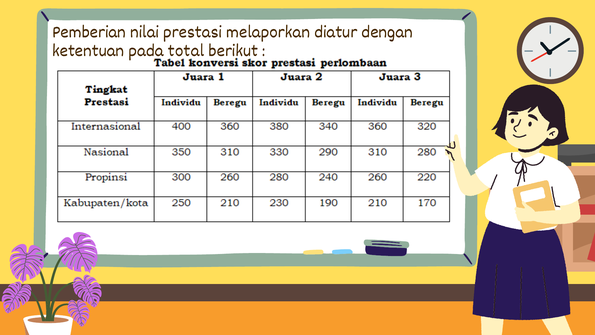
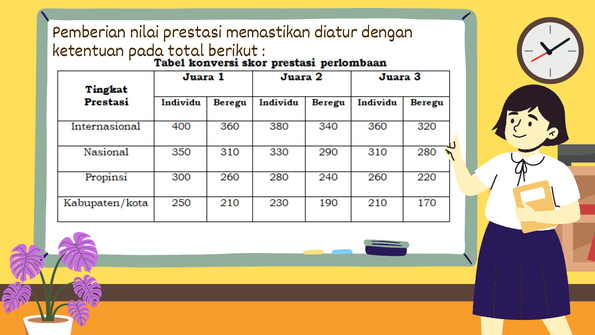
melaporkan: melaporkan -> memastikan (268, 31)
